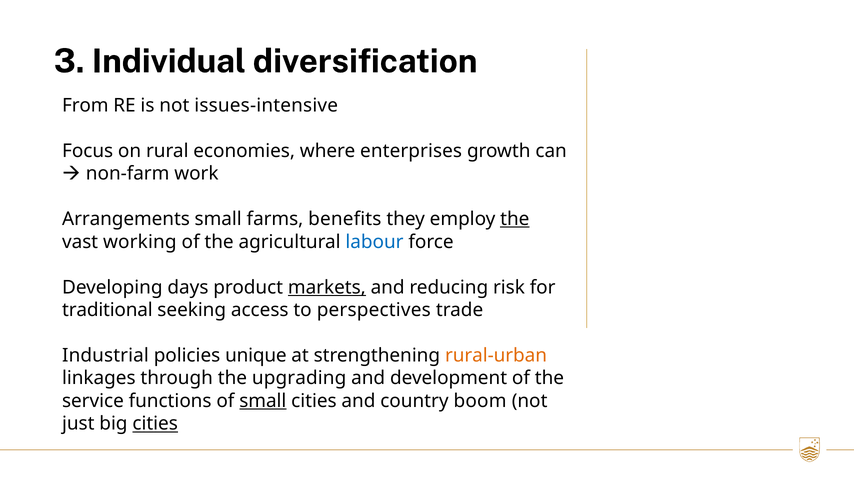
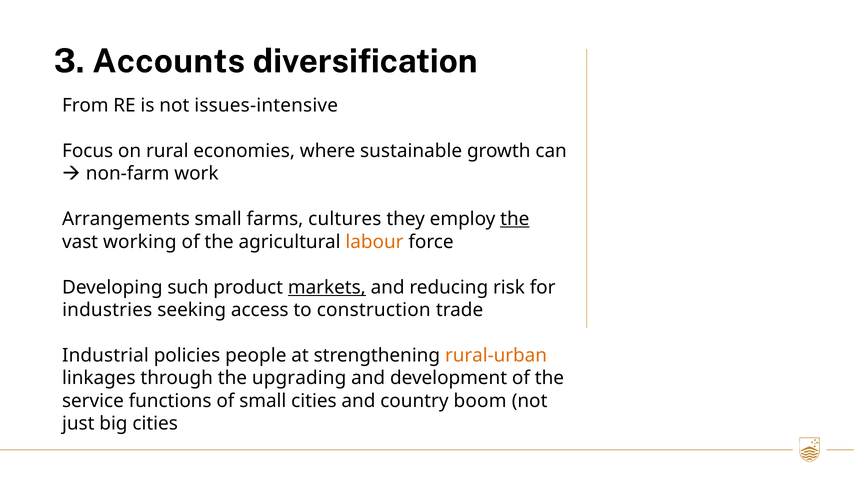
Individual: Individual -> Accounts (169, 61)
enterprises: enterprises -> sustainable (411, 151)
benefits: benefits -> cultures (345, 219)
labour colour: blue -> orange (375, 242)
days: days -> such (188, 287)
traditional: traditional -> industries (107, 310)
perspectives: perspectives -> construction (374, 310)
unique: unique -> people (256, 356)
small underline: present -> none (263, 401)
cities underline: present -> none (155, 424)
